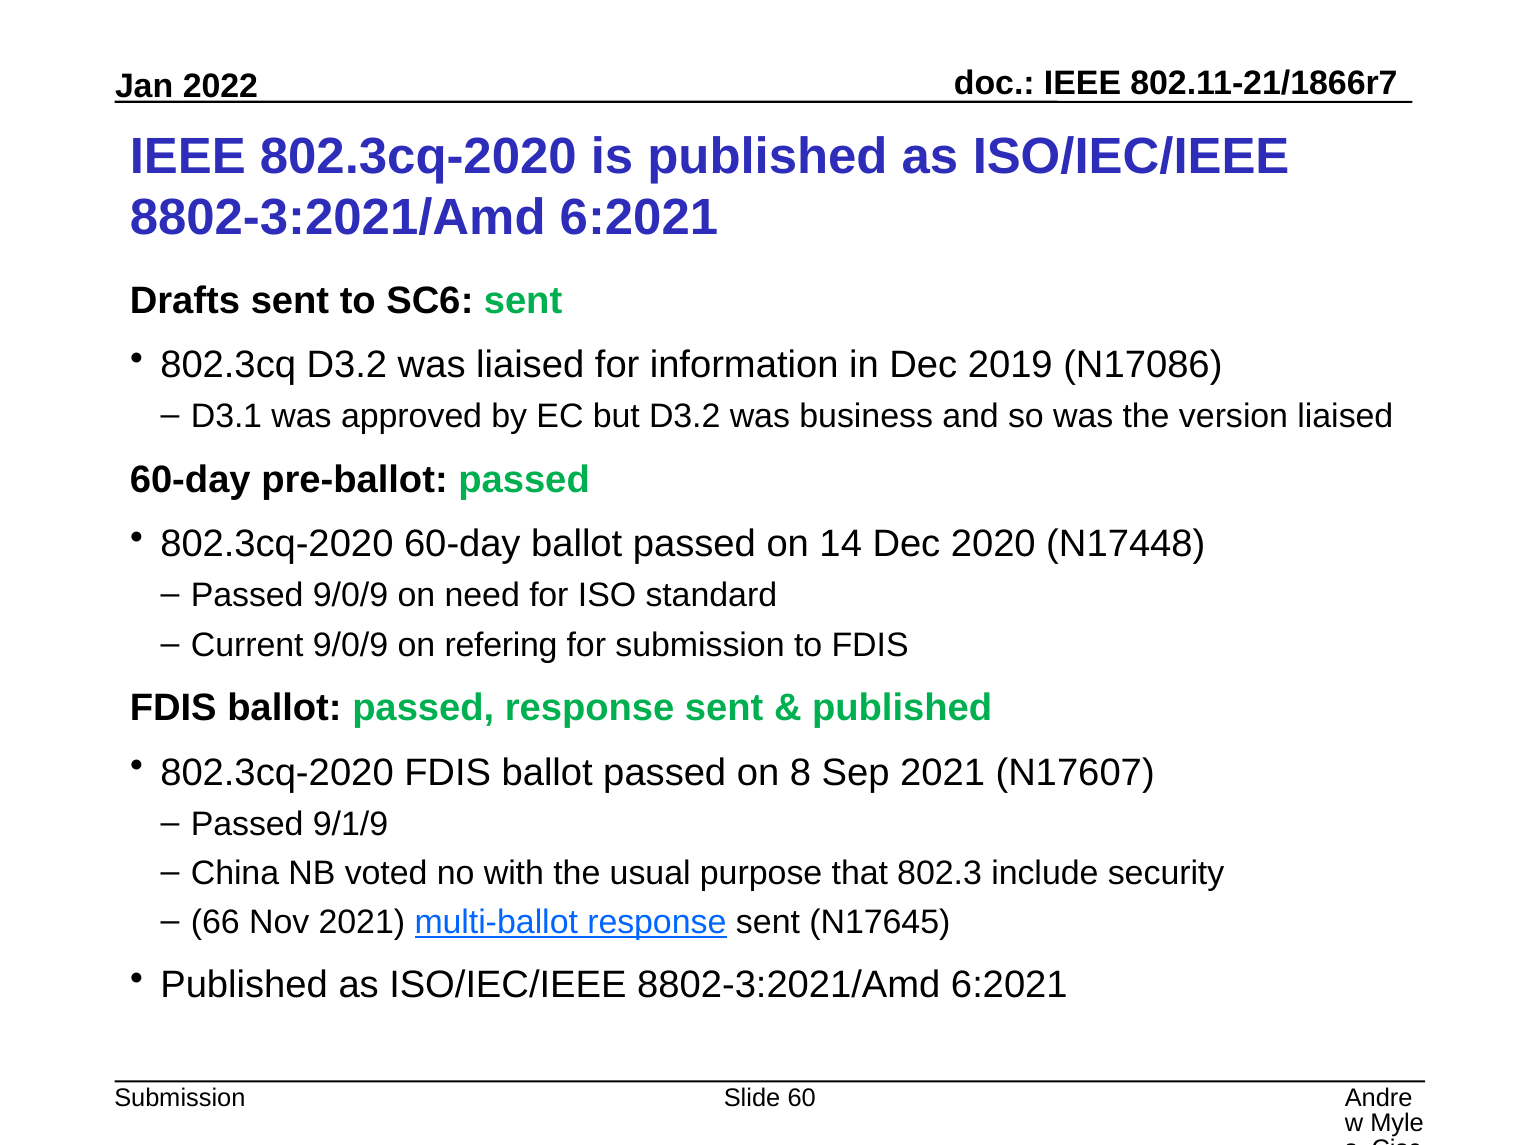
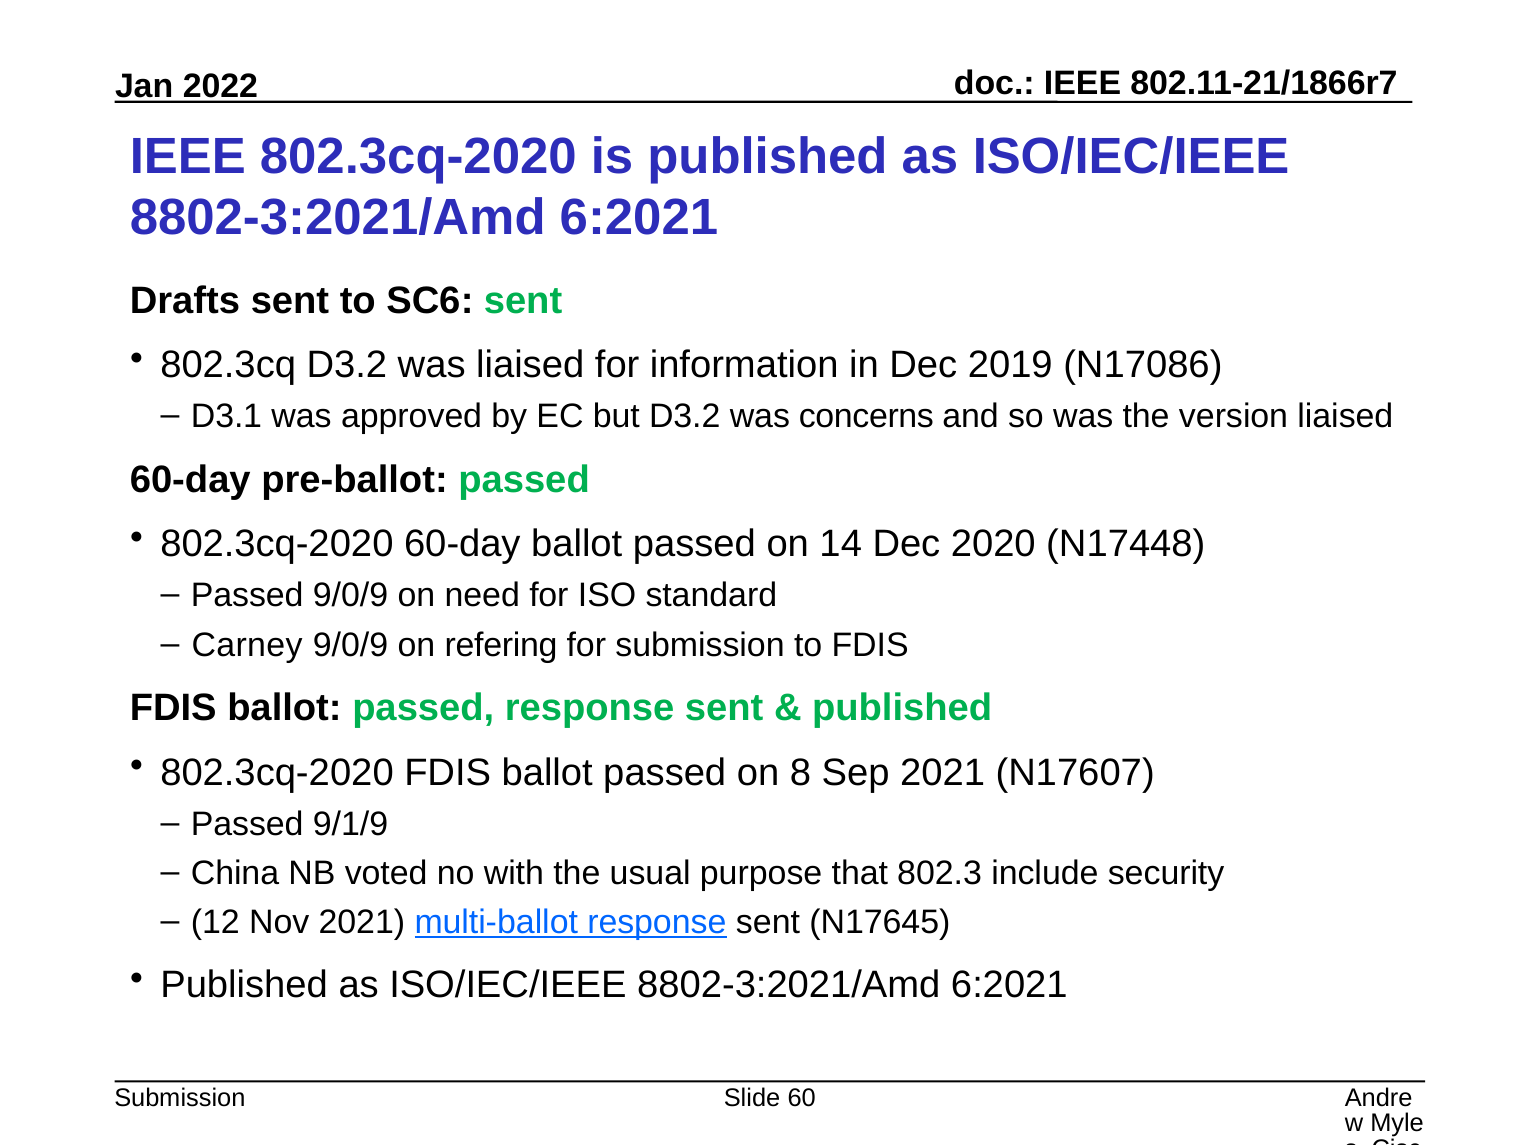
business: business -> concerns (866, 417)
Current: Current -> Carney (247, 645)
66: 66 -> 12 (215, 922)
